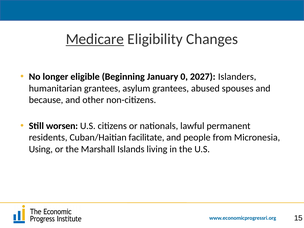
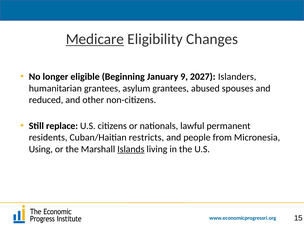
0: 0 -> 9 (184, 77)
because: because -> reduced (46, 100)
worsen: worsen -> replace (62, 126)
facilitate: facilitate -> restricts (146, 137)
Islands underline: none -> present (131, 149)
